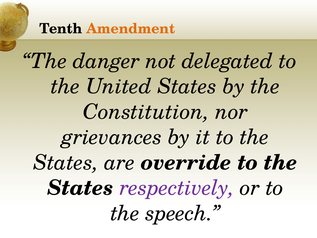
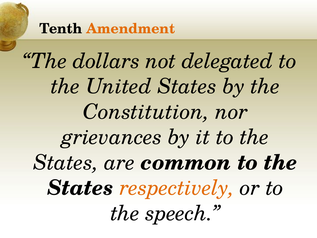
danger: danger -> dollars (106, 61)
override: override -> common (186, 162)
respectively colour: purple -> orange (177, 188)
